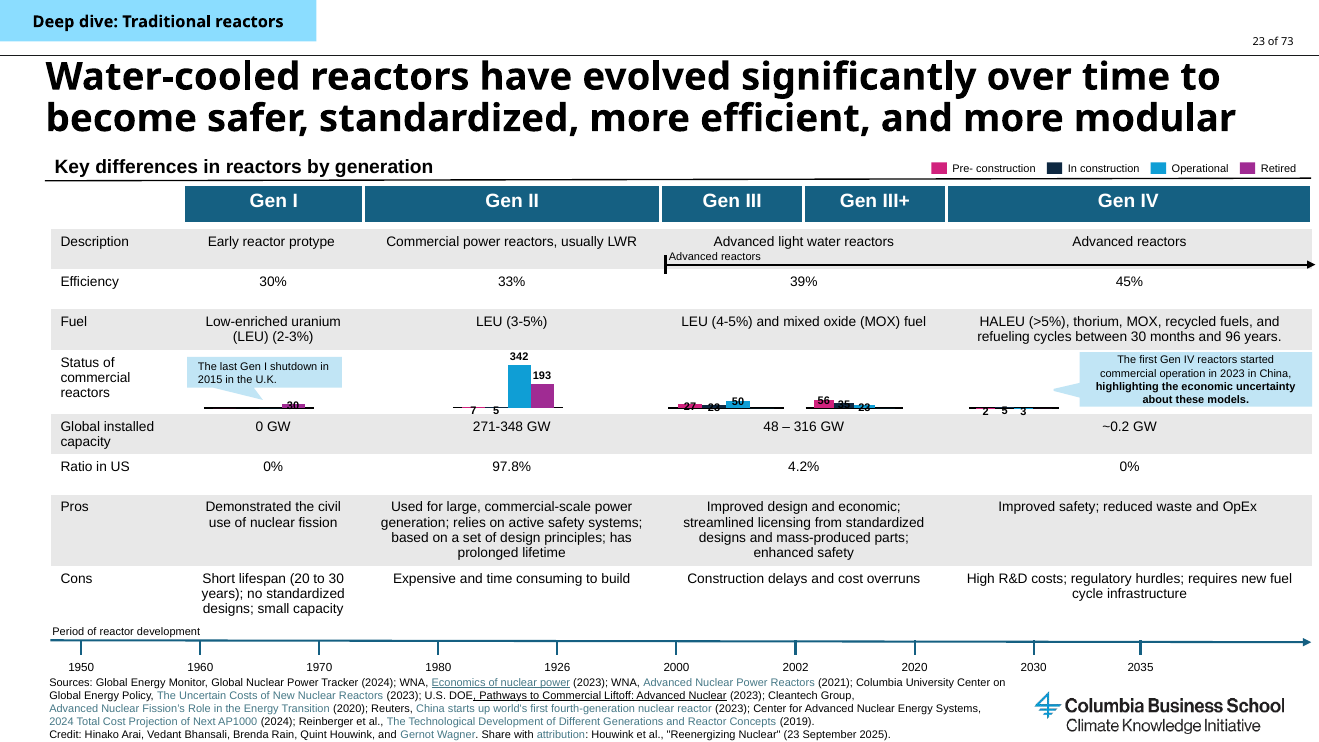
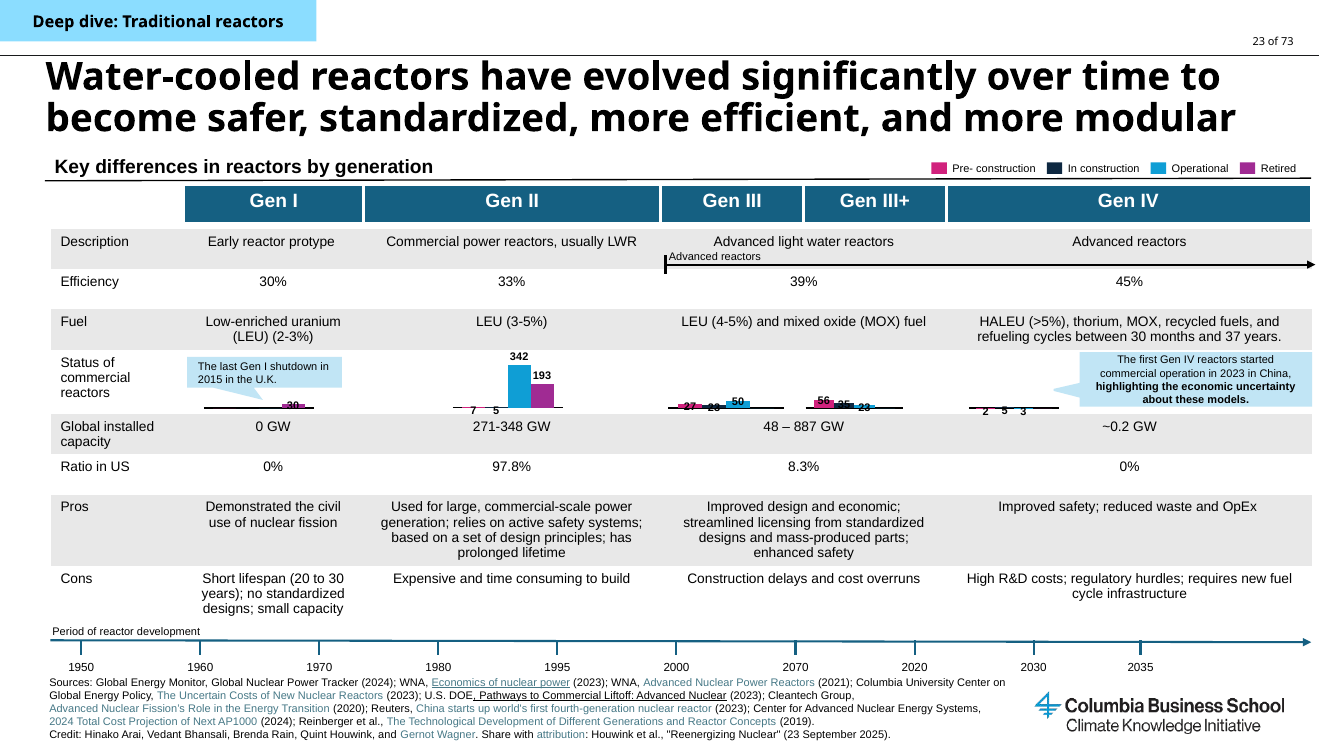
96: 96 -> 37 (1233, 337)
316: 316 -> 887 (805, 427)
4.2%: 4.2% -> 8.3% (804, 467)
1926: 1926 -> 1995 (557, 668)
2002: 2002 -> 2070 (796, 668)
